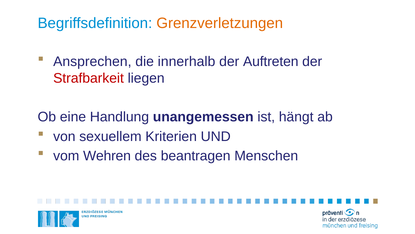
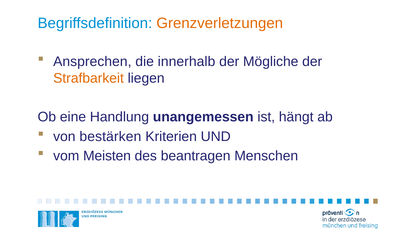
Auftreten: Auftreten -> Mögliche (271, 61)
Strafbarkeit colour: red -> orange (89, 78)
sexuellem: sexuellem -> bestärken (110, 136)
Wehren: Wehren -> Meisten (107, 155)
